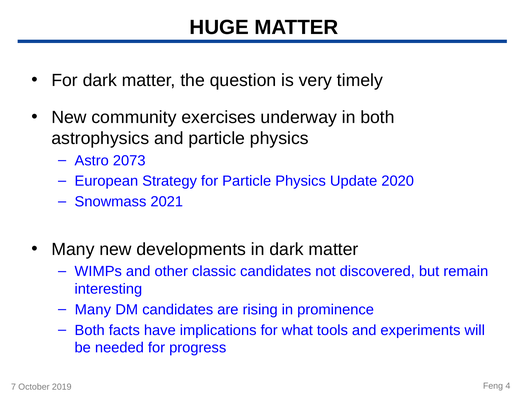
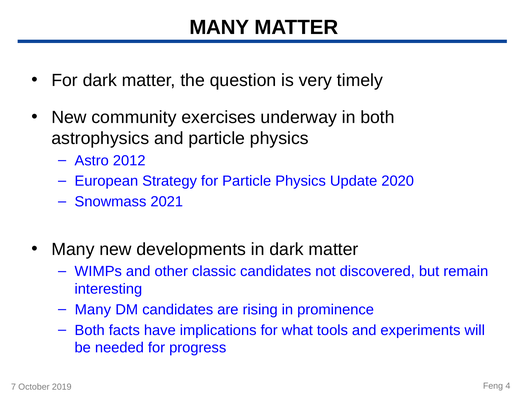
HUGE: HUGE -> MANY (219, 27)
2073: 2073 -> 2012 (129, 161)
